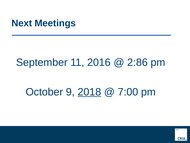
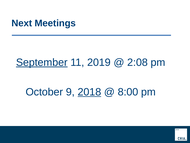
September underline: none -> present (42, 62)
2016: 2016 -> 2019 (99, 62)
2:86: 2:86 -> 2:08 (138, 62)
7:00: 7:00 -> 8:00 (128, 92)
